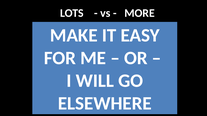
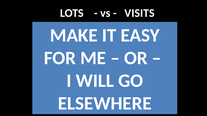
MORE: MORE -> VISITS (140, 13)
